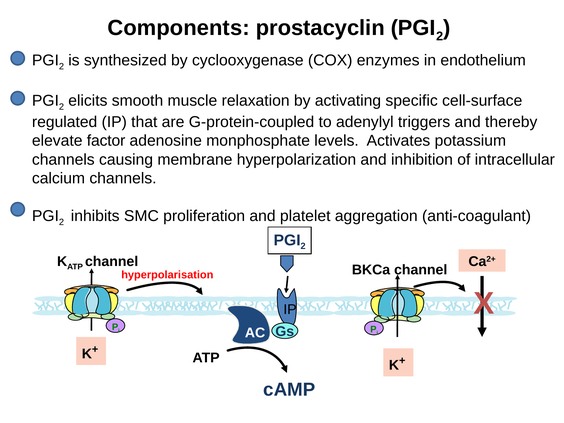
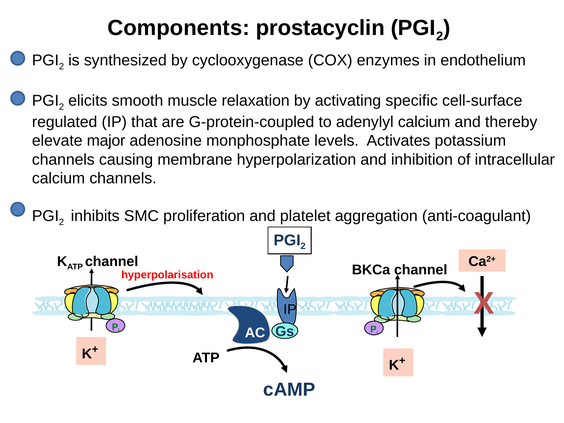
adenylyl triggers: triggers -> calcium (424, 122)
factor: factor -> major (106, 141)
